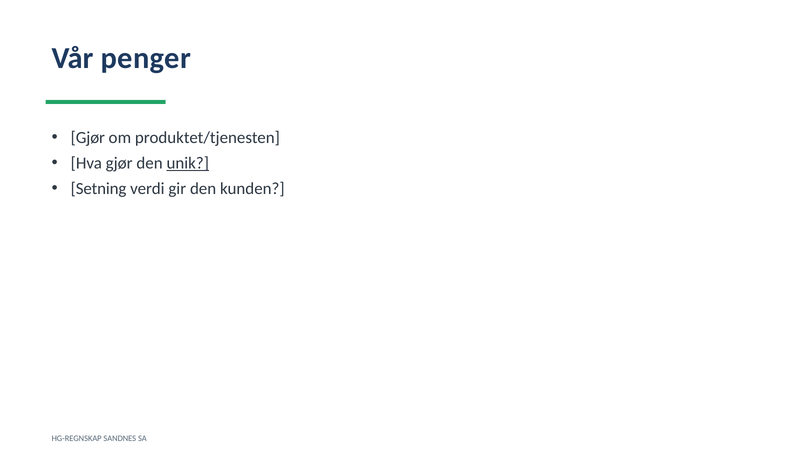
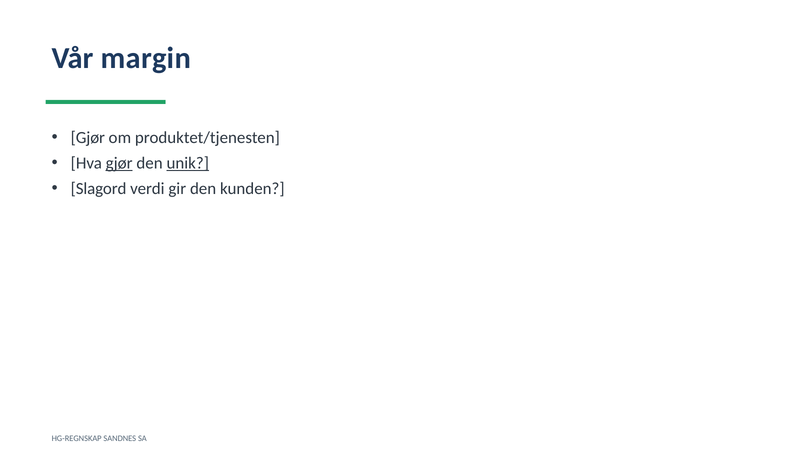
penger: penger -> margin (146, 58)
gjør underline: none -> present (119, 163)
Setning: Setning -> Slagord (99, 188)
